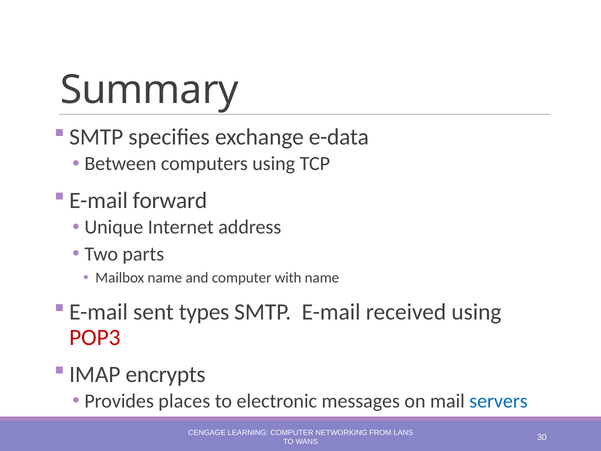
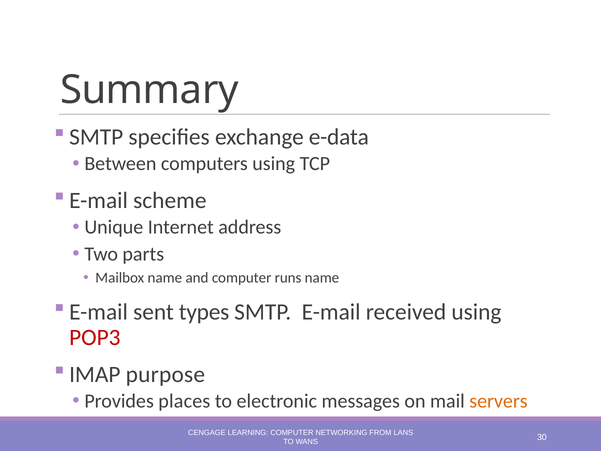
forward: forward -> scheme (170, 200)
with: with -> runs (288, 278)
encrypts: encrypts -> purpose (165, 374)
servers colour: blue -> orange (499, 401)
